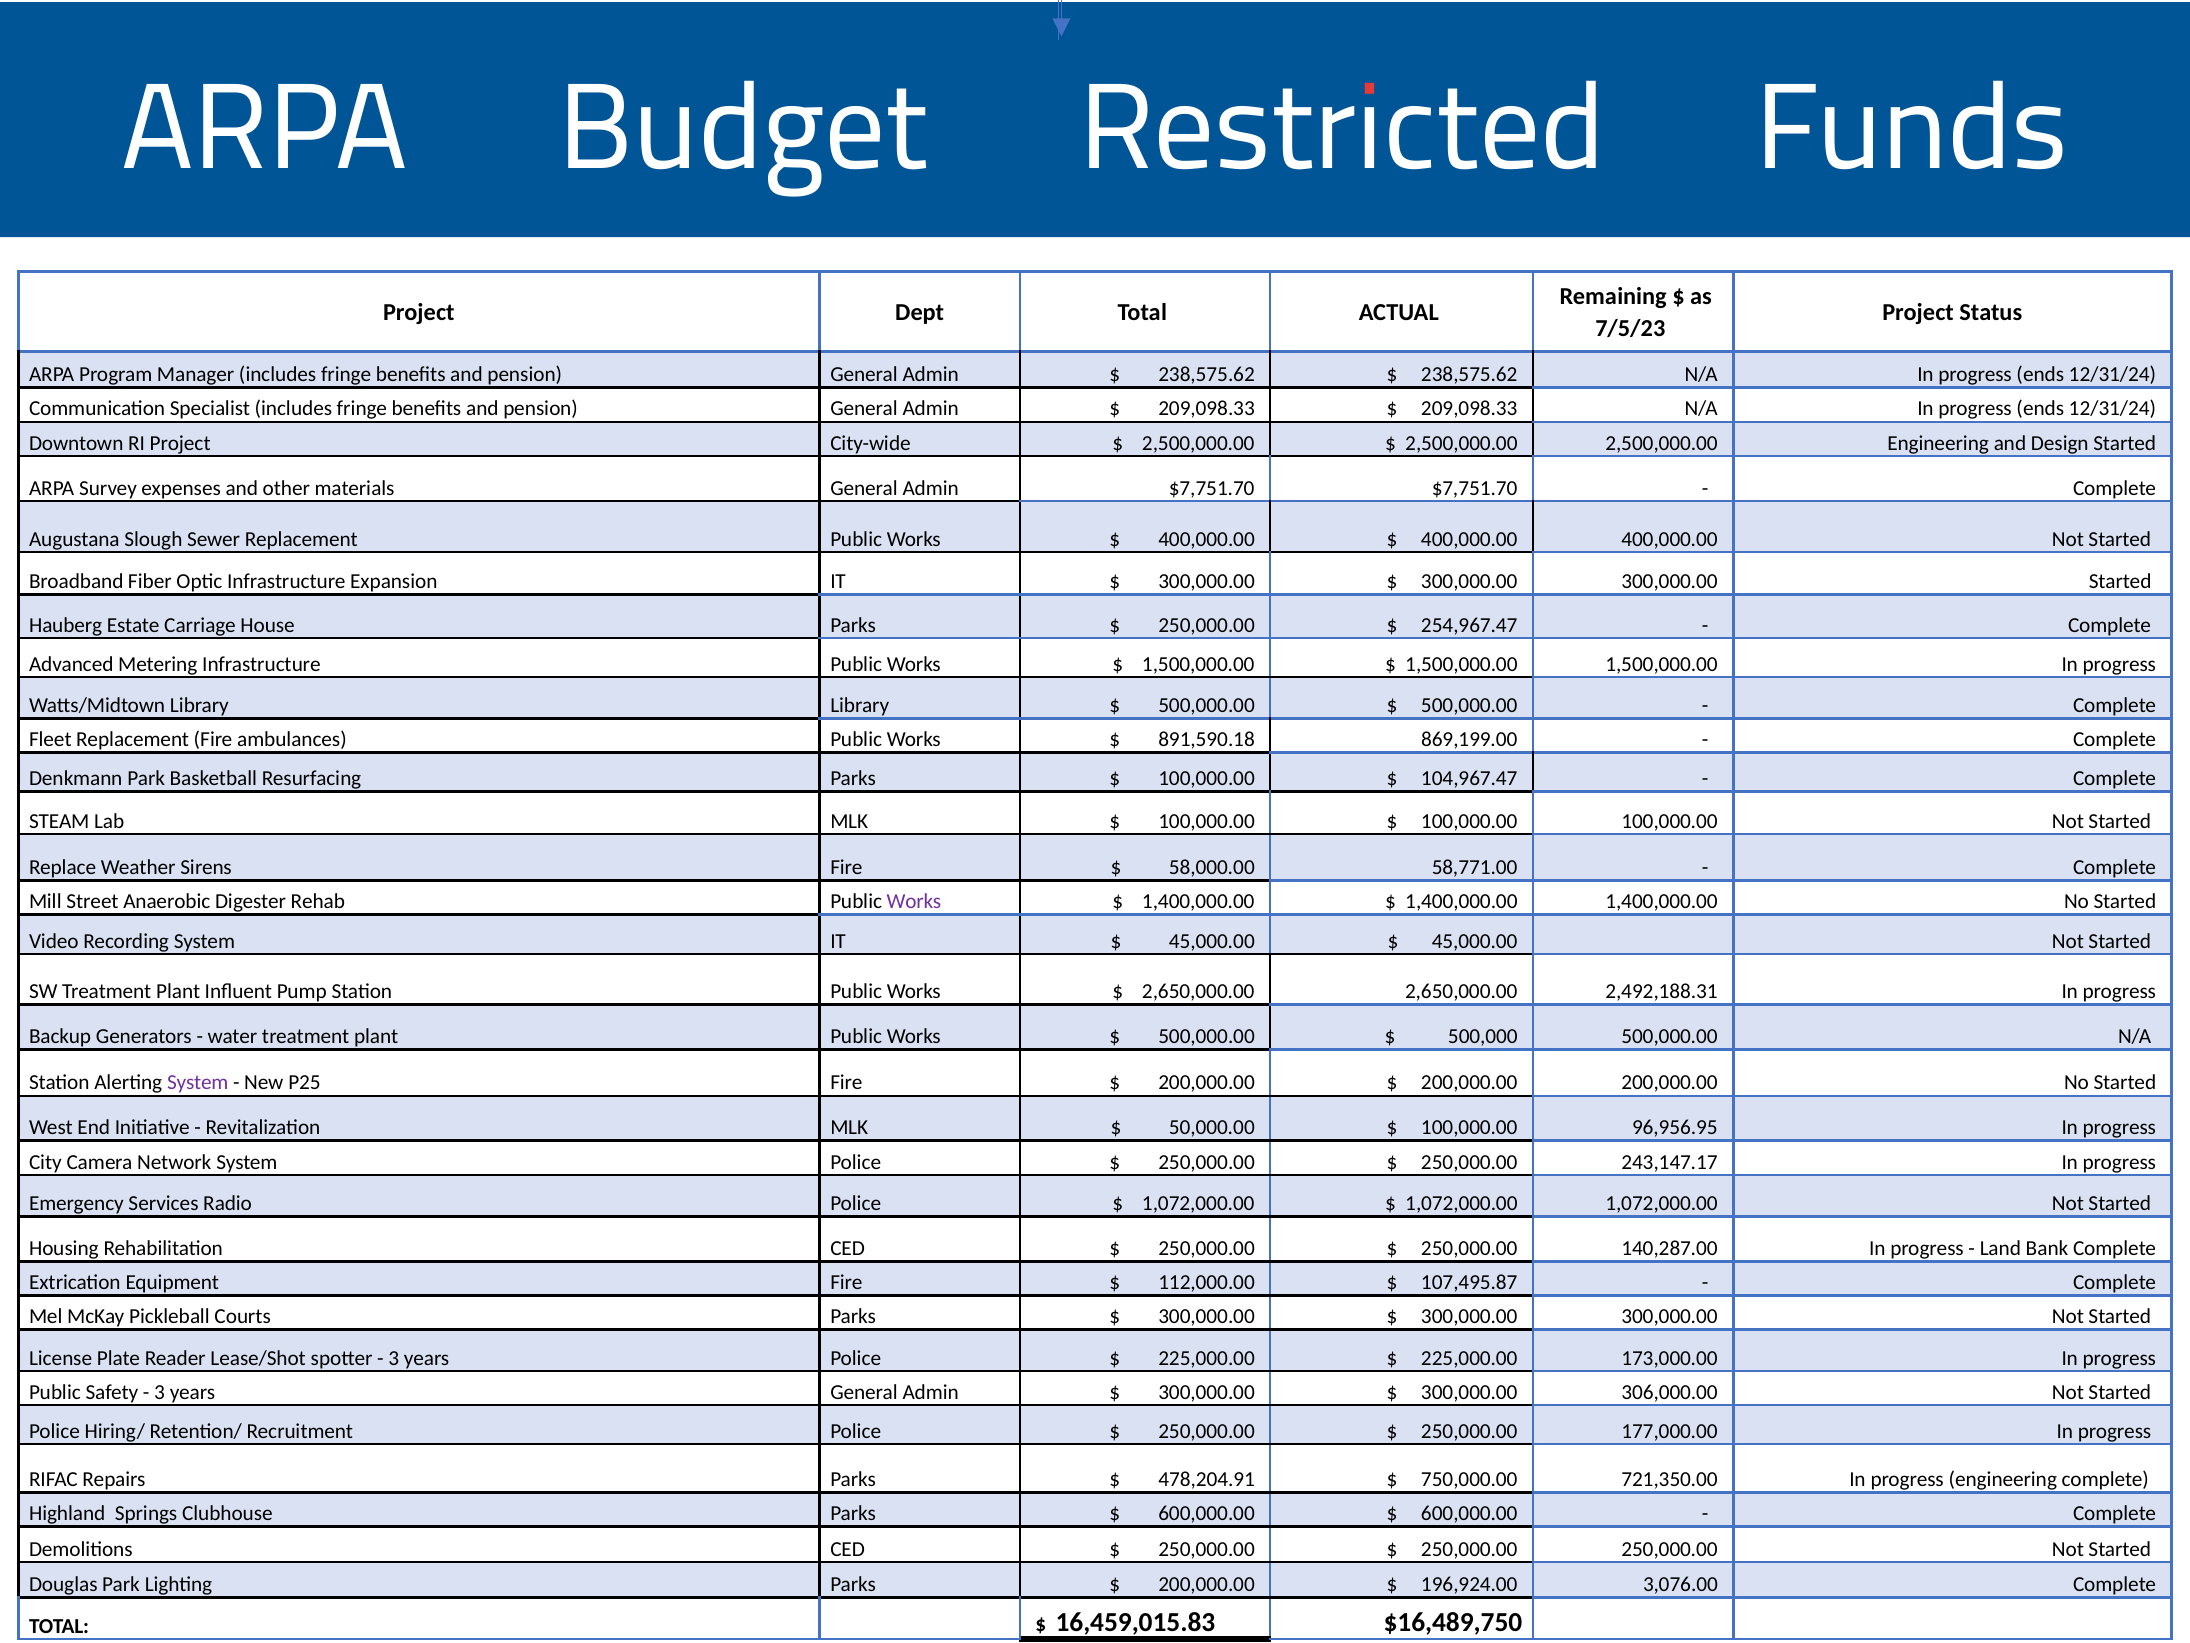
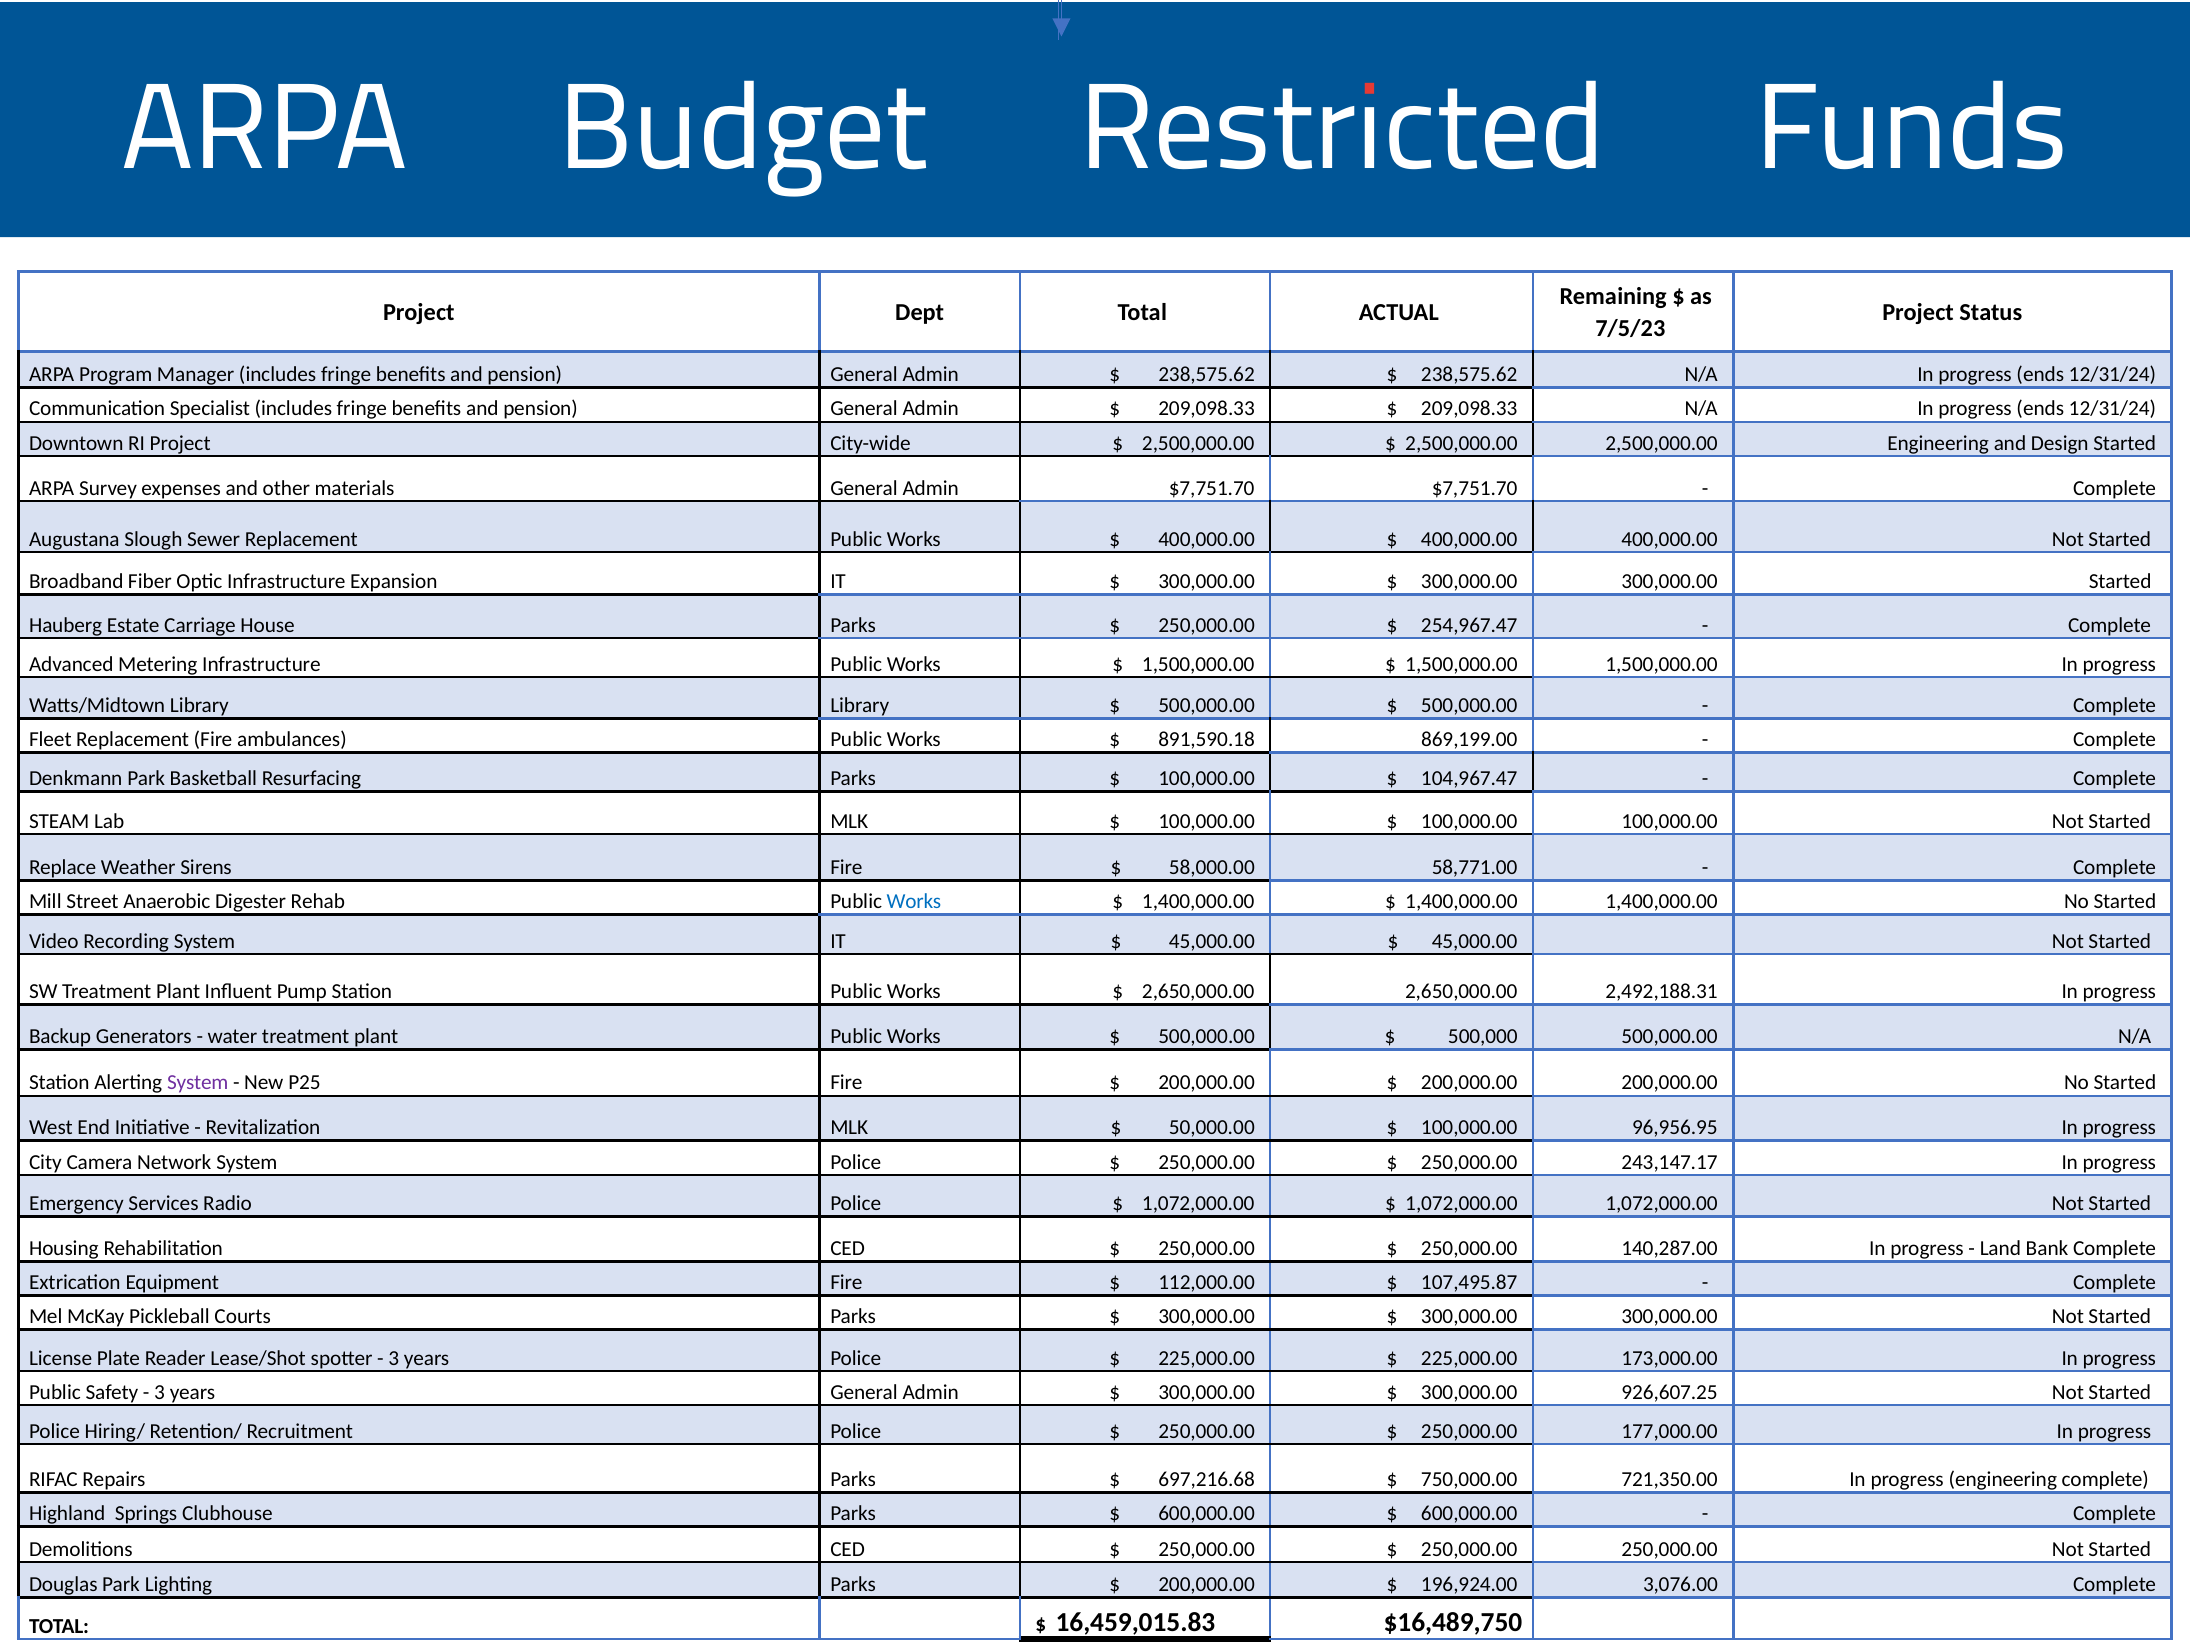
Works colour: purple -> blue (914, 901)
306,000.00: 306,000.00 -> 926,607.25 (1670, 1392)
478,204.91: 478,204.91 -> 697,216.68 (1207, 1479)
